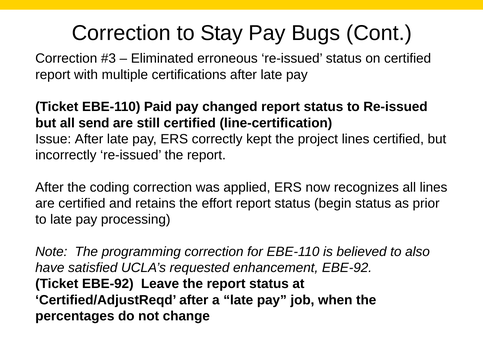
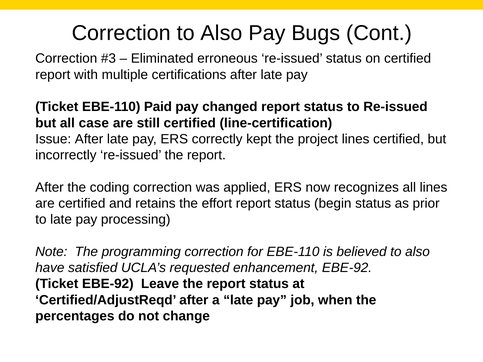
Correction to Stay: Stay -> Also (221, 33)
send: send -> case (94, 123)
